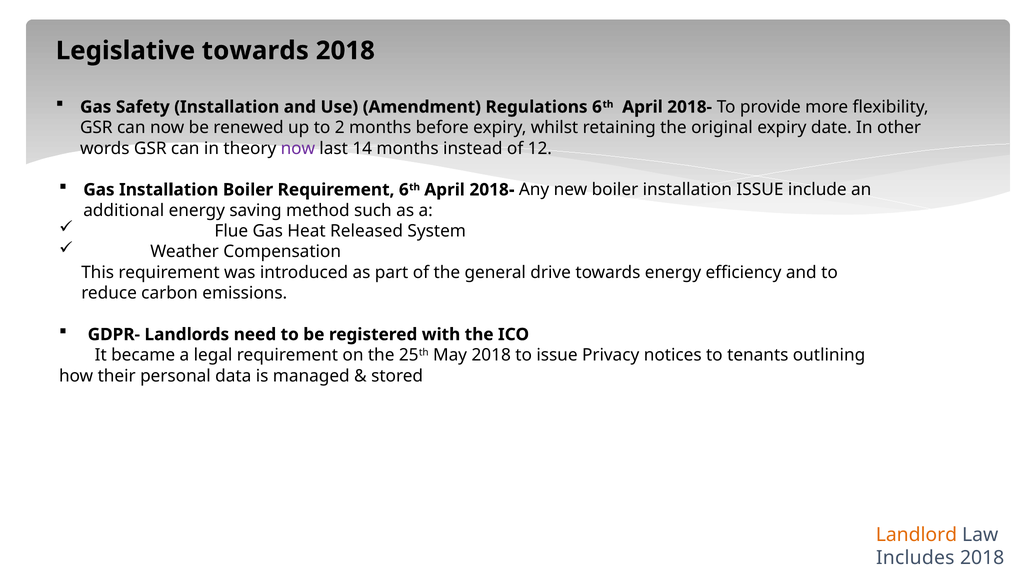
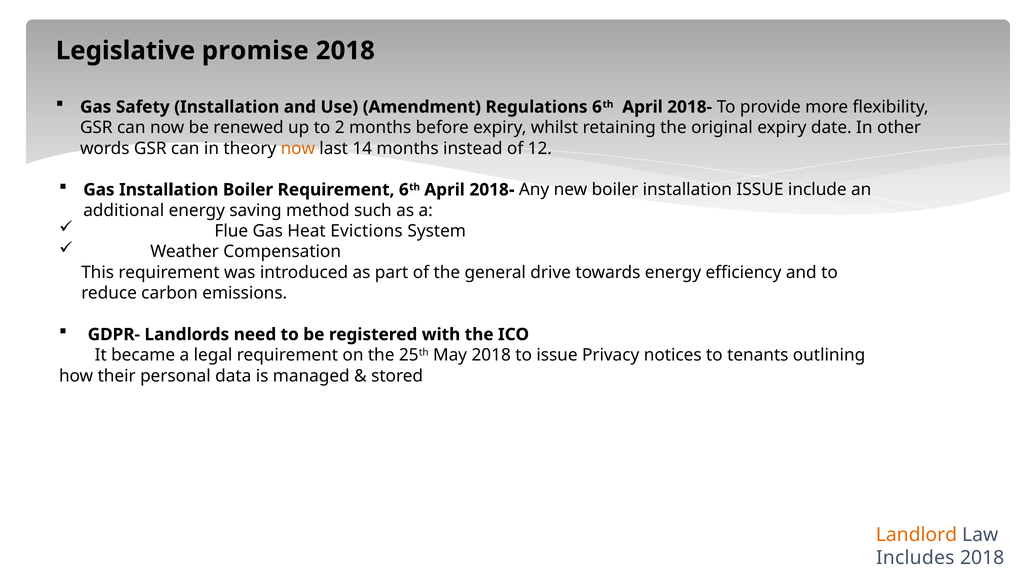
Legislative towards: towards -> promise (255, 51)
now colour: purple -> orange (298, 148)
Released: Released -> Evictions (366, 231)
